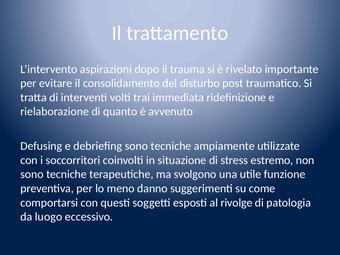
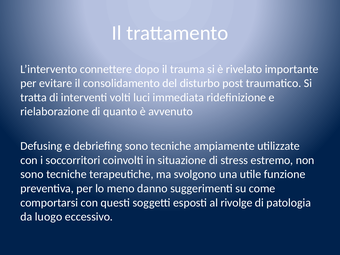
aspirazioni: aspirazioni -> connettere (106, 69)
trai: trai -> luci (142, 97)
